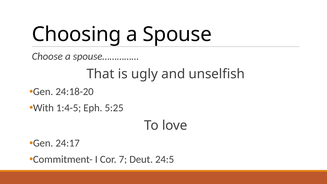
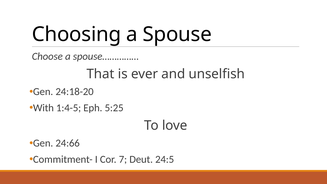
ugly: ugly -> ever (145, 74)
24:17: 24:17 -> 24:66 (68, 143)
